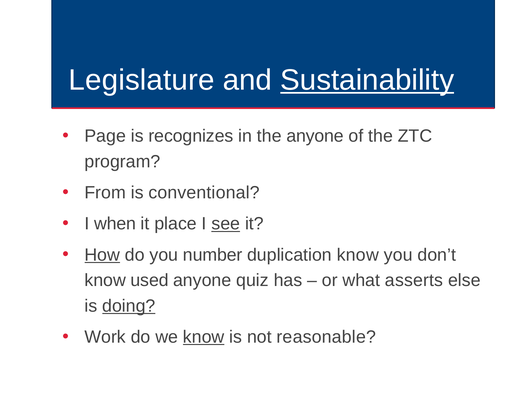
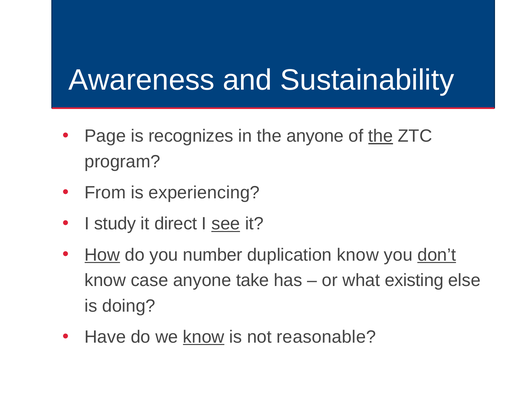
Legislature: Legislature -> Awareness (142, 80)
Sustainability underline: present -> none (367, 80)
the underline: none -> present (381, 136)
conventional: conventional -> experiencing (204, 193)
when: when -> study (115, 224)
place: place -> direct (176, 224)
don’t underline: none -> present (437, 255)
used: used -> case (150, 280)
quiz: quiz -> take (253, 280)
asserts: asserts -> existing (414, 280)
doing underline: present -> none (129, 306)
Work: Work -> Have (105, 337)
